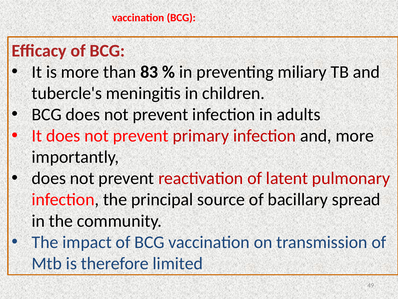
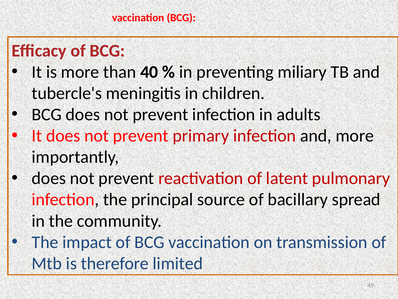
83: 83 -> 40 (149, 72)
